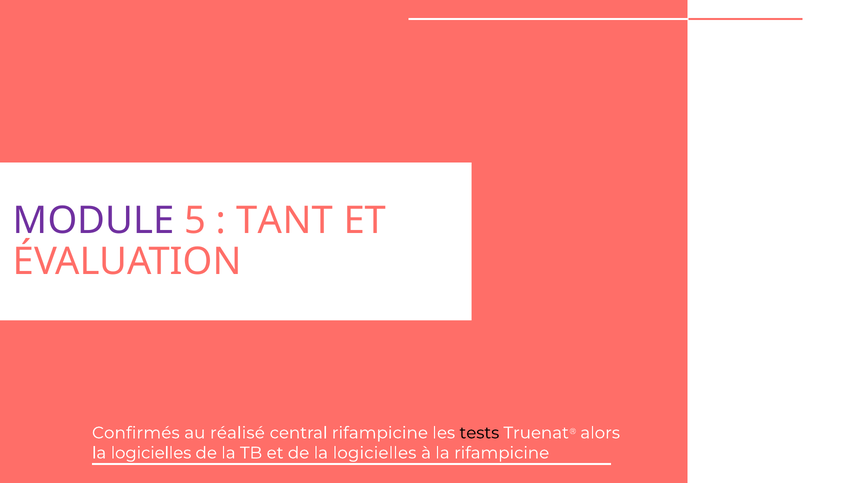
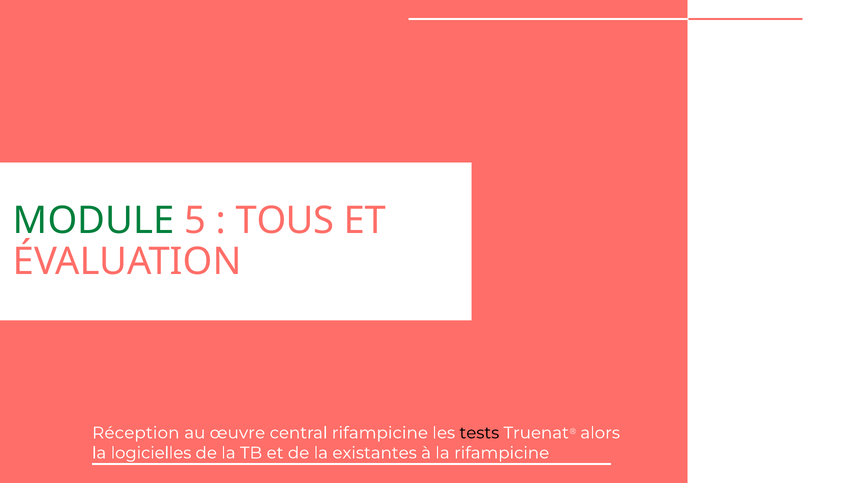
MODULE colour: purple -> green (94, 220)
TANT: TANT -> TOUS (285, 220)
Confirmés: Confirmés -> Réception (136, 433)
réalisé: réalisé -> œuvre (237, 433)
de la logicielles: logicielles -> existantes (375, 453)
